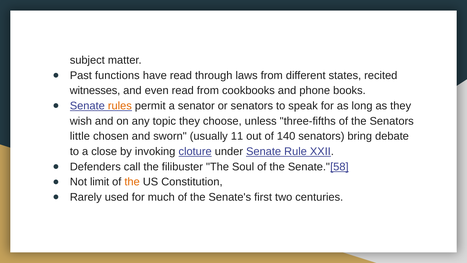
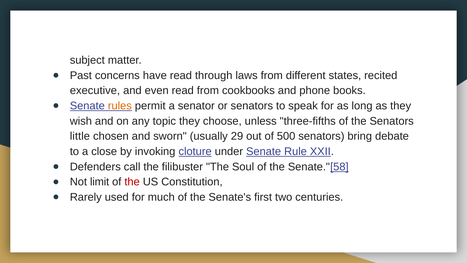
functions: functions -> concerns (117, 75)
witnesses: witnesses -> executive (95, 91)
11: 11 -> 29 (237, 136)
140: 140 -> 500 (286, 136)
the colour: orange -> red (132, 182)
